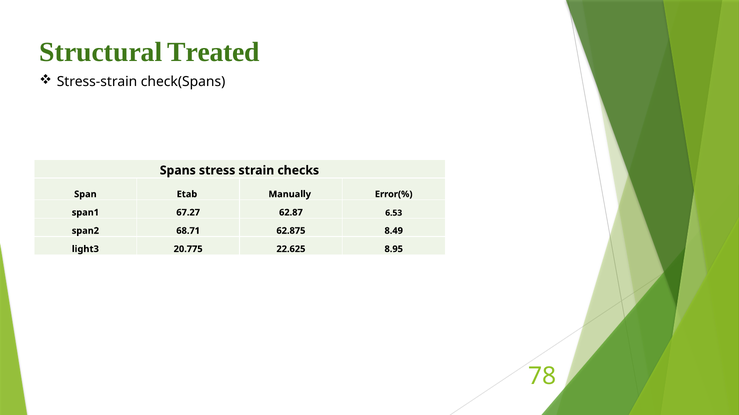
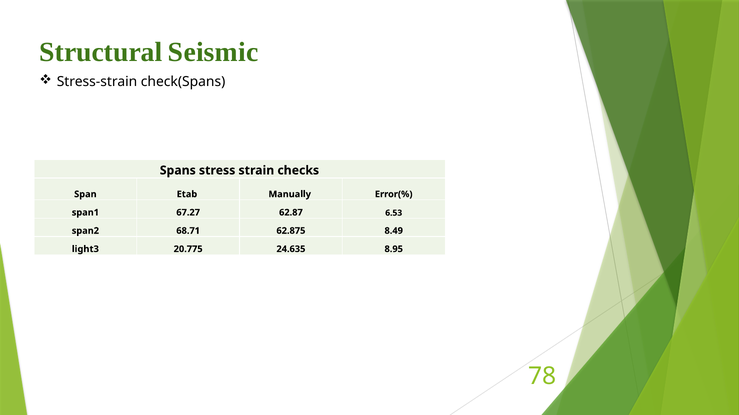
Treated: Treated -> Seismic (213, 52)
22.625: 22.625 -> 24.635 (291, 249)
